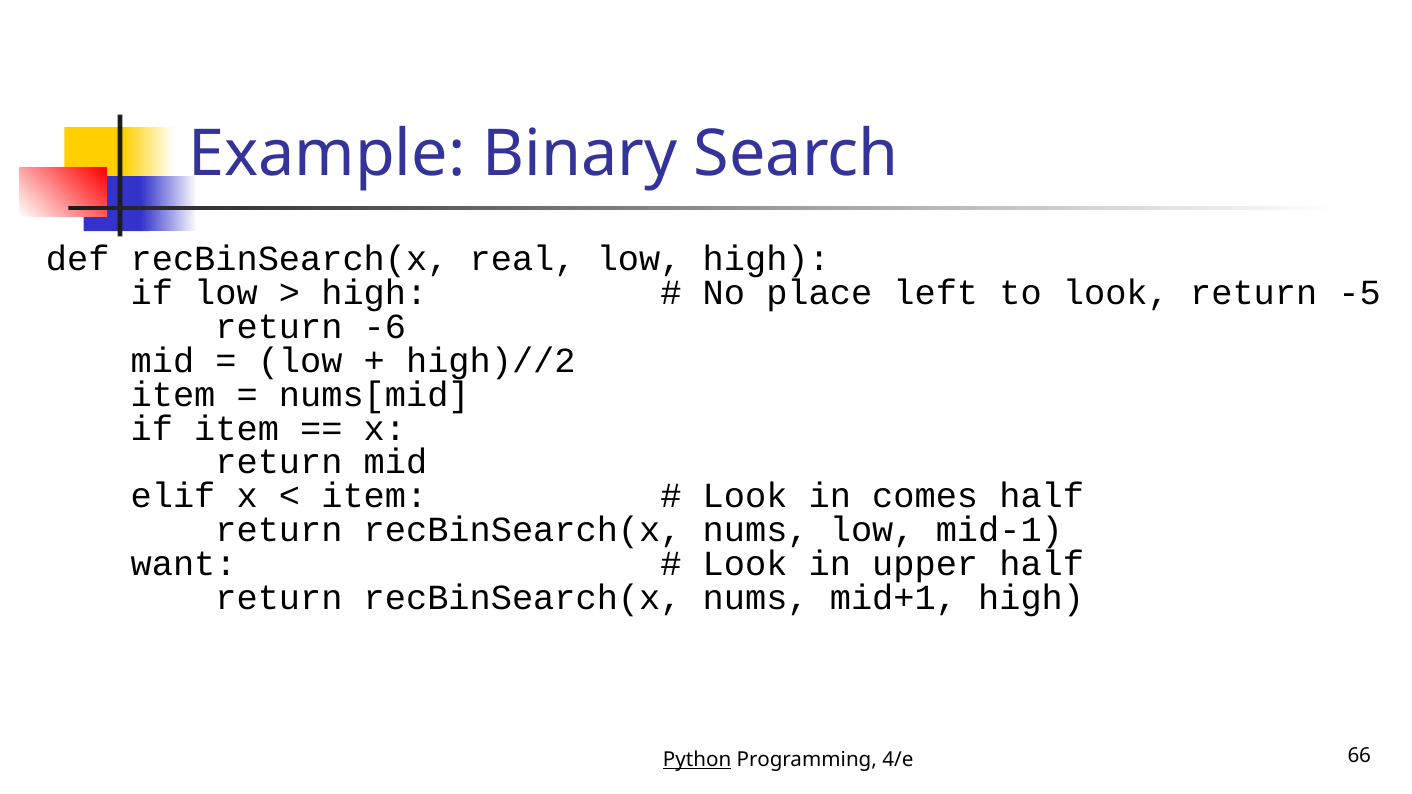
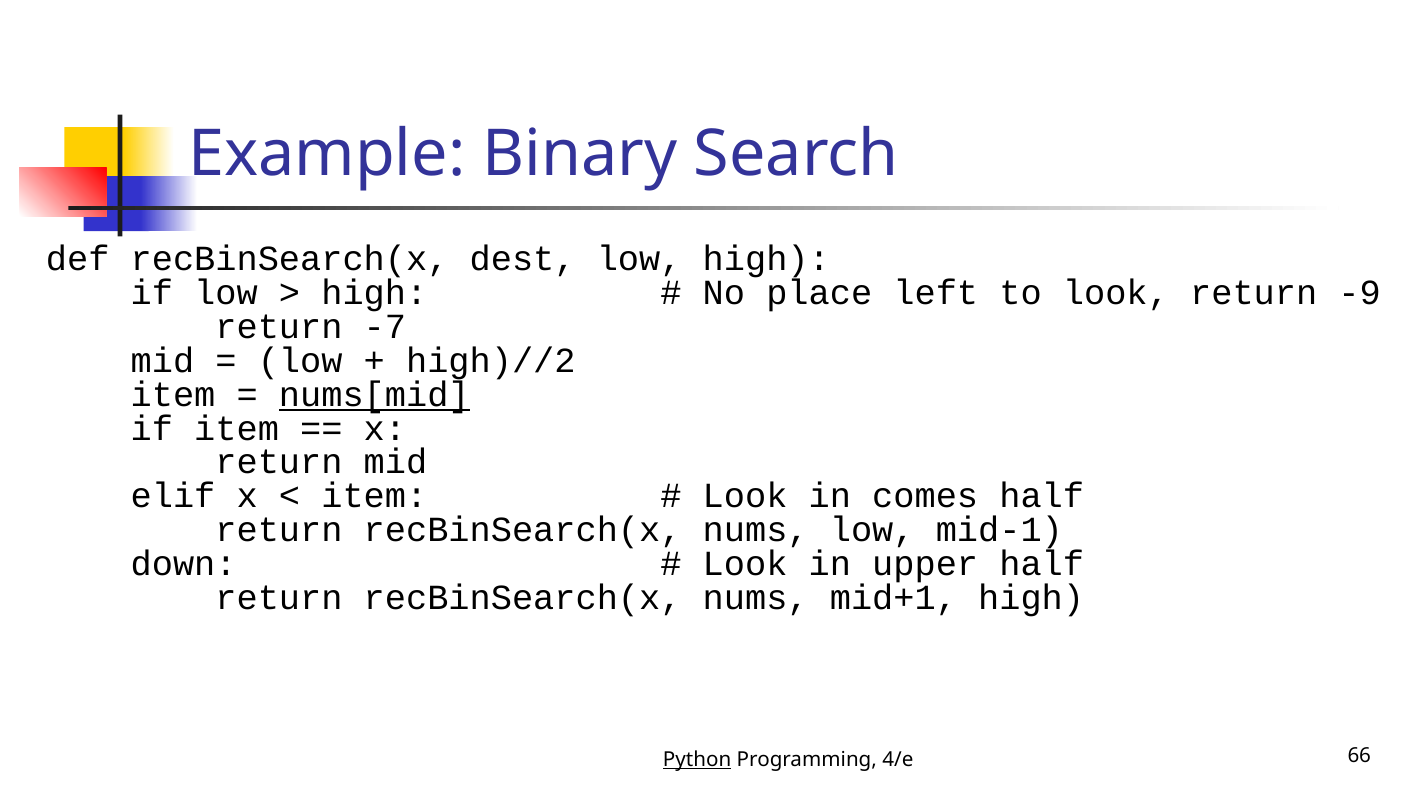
real: real -> dest (523, 259)
-5: -5 -> -9 (1360, 293)
-6: -6 -> -7 (385, 327)
nums[mid underline: none -> present (374, 395)
want: want -> down (184, 564)
